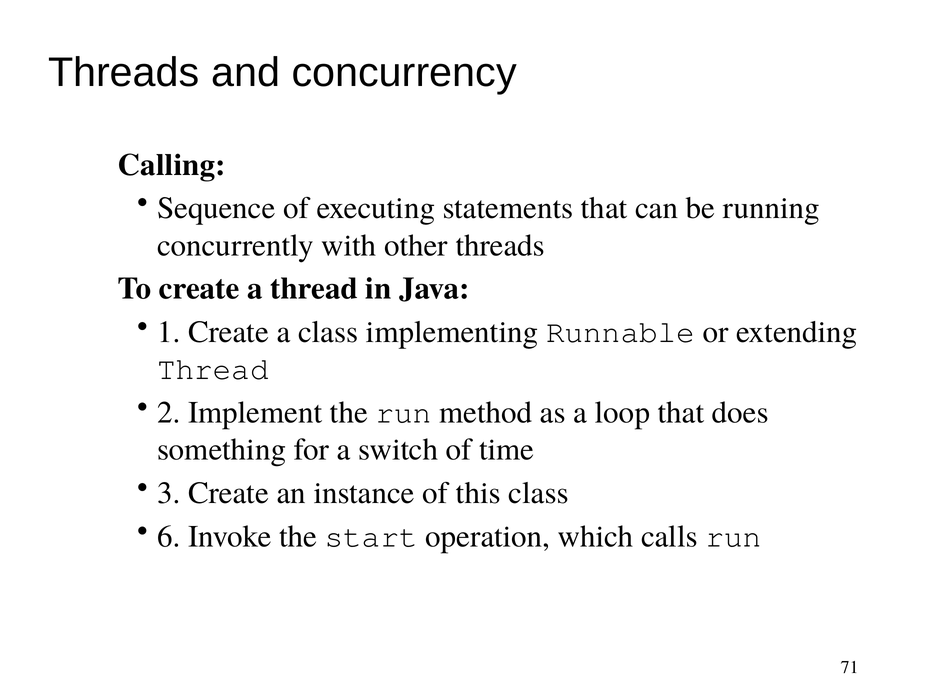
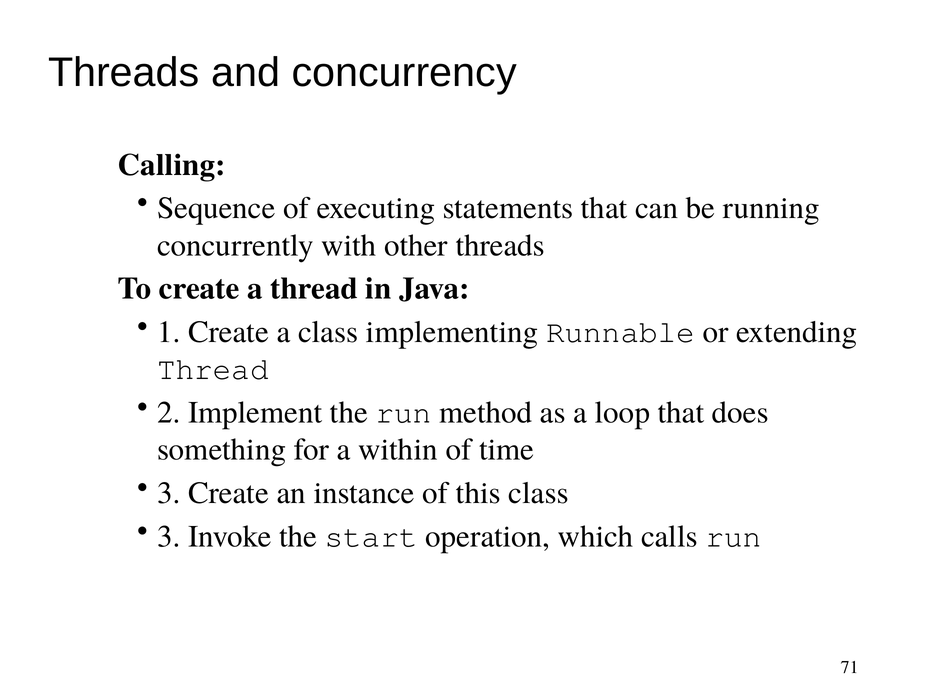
switch: switch -> within (398, 450)
6: 6 -> 3 (169, 537)
